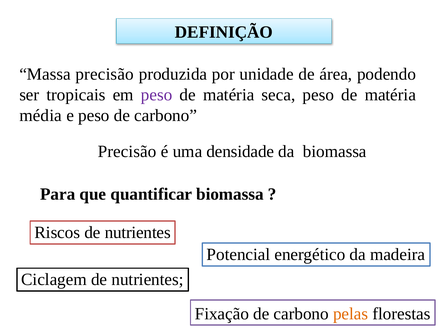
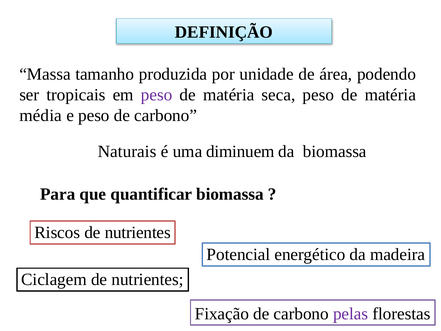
Massa precisão: precisão -> tamanho (105, 74)
Precisão: Precisão -> Naturais (127, 151)
densidade: densidade -> diminuem (240, 151)
pelas colour: orange -> purple (351, 314)
